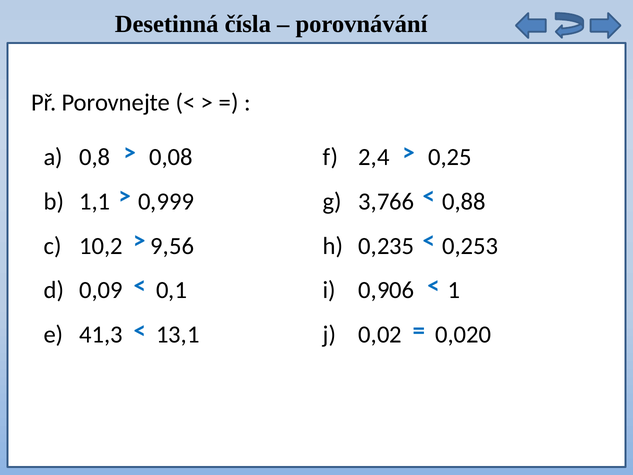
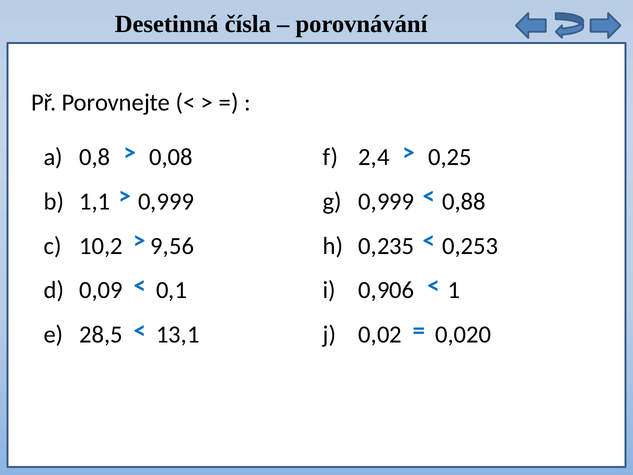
3,766: 3,766 -> 0,999 (386, 201)
41,3: 41,3 -> 28,5 (101, 334)
